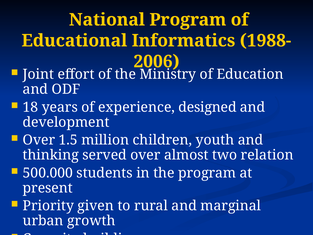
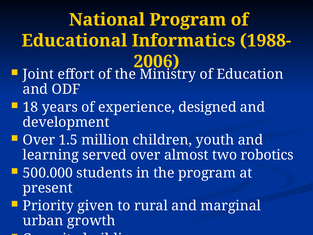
thinking: thinking -> learning (51, 155)
relation: relation -> robotics (267, 155)
